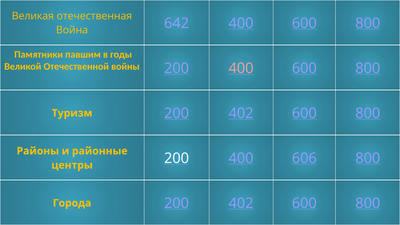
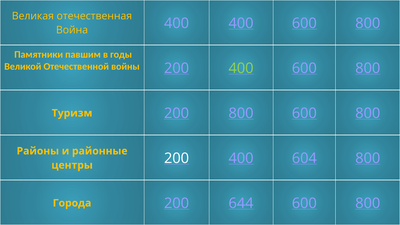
642: 642 -> 400 (177, 23)
400 colour: pink -> light green (241, 68)
402: 402 -> 800 (241, 113)
606: 606 -> 604 (304, 158)
Города 200 402: 402 -> 644 (241, 203)
